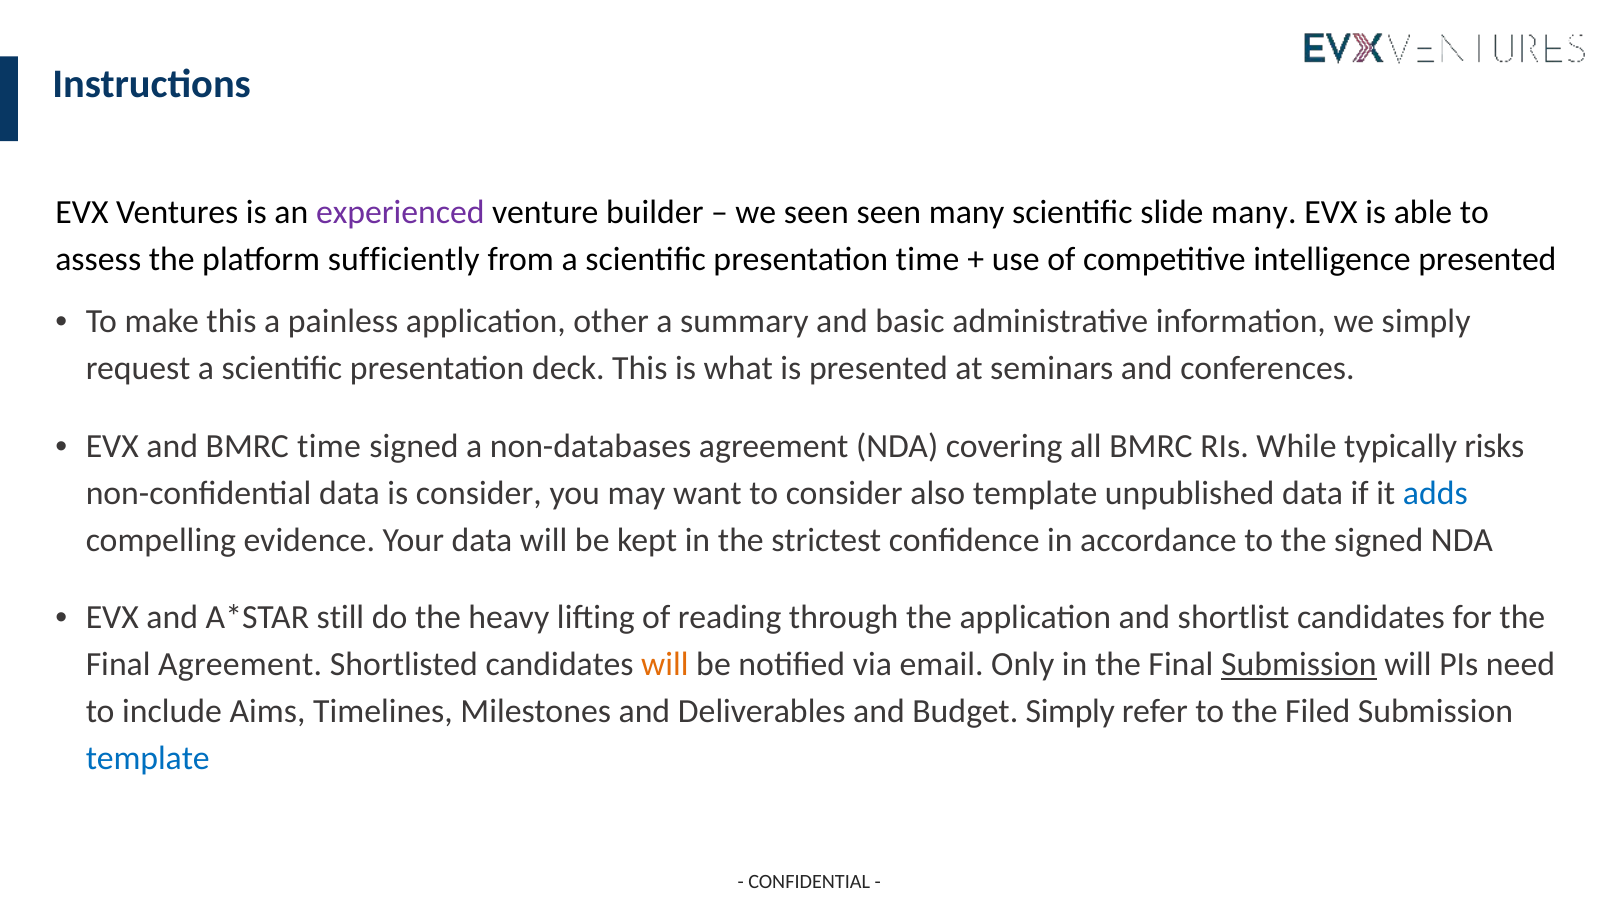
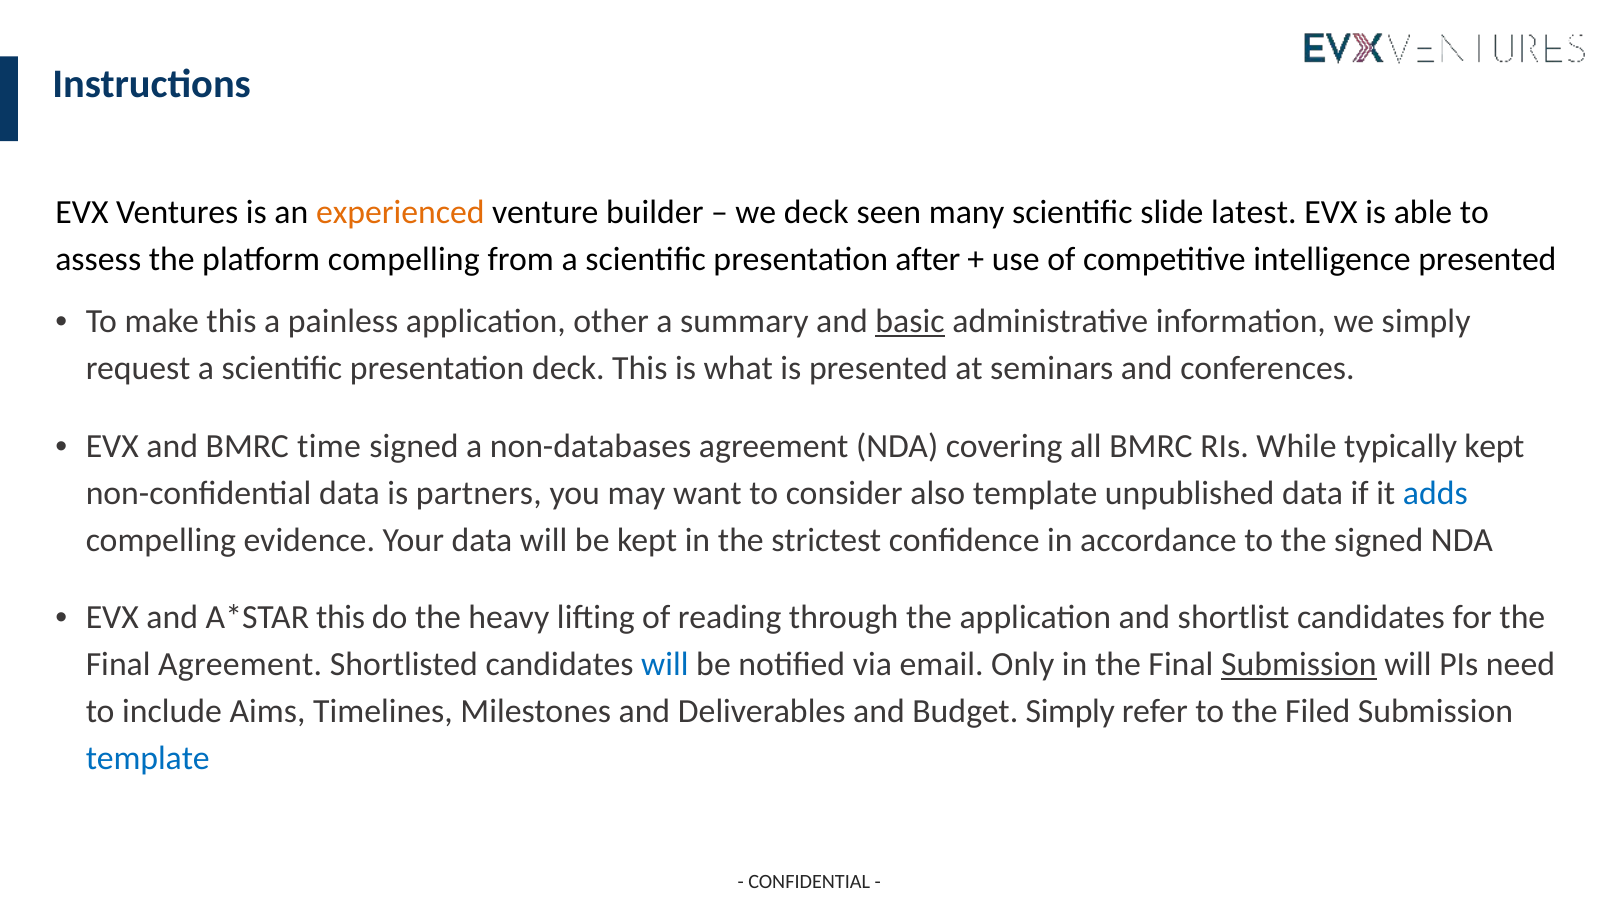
experienced colour: purple -> orange (400, 212)
we seen: seen -> deck (816, 212)
slide many: many -> latest (1254, 212)
platform sufficiently: sufficiently -> compelling (404, 259)
presentation time: time -> after (928, 259)
basic underline: none -> present (910, 321)
typically risks: risks -> kept (1494, 446)
is consider: consider -> partners (479, 493)
still: still -> this (341, 617)
will colour: orange -> blue (665, 664)
